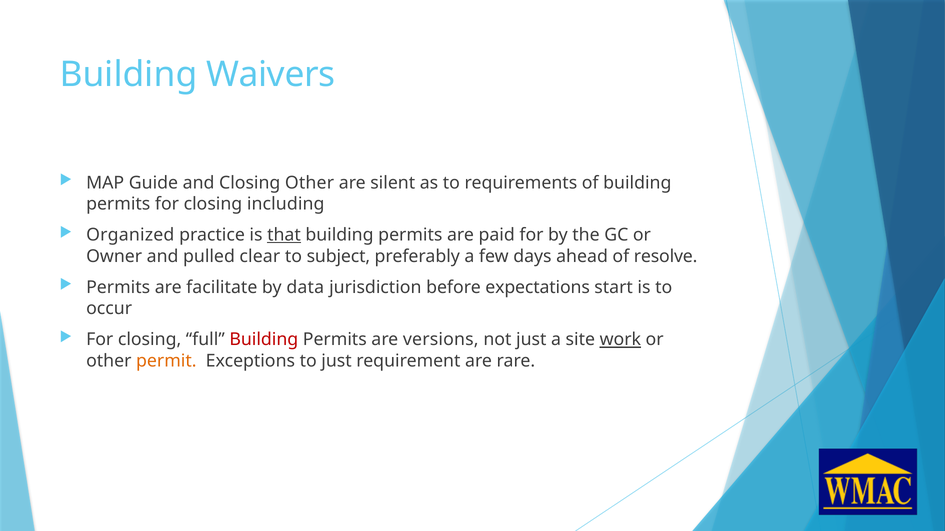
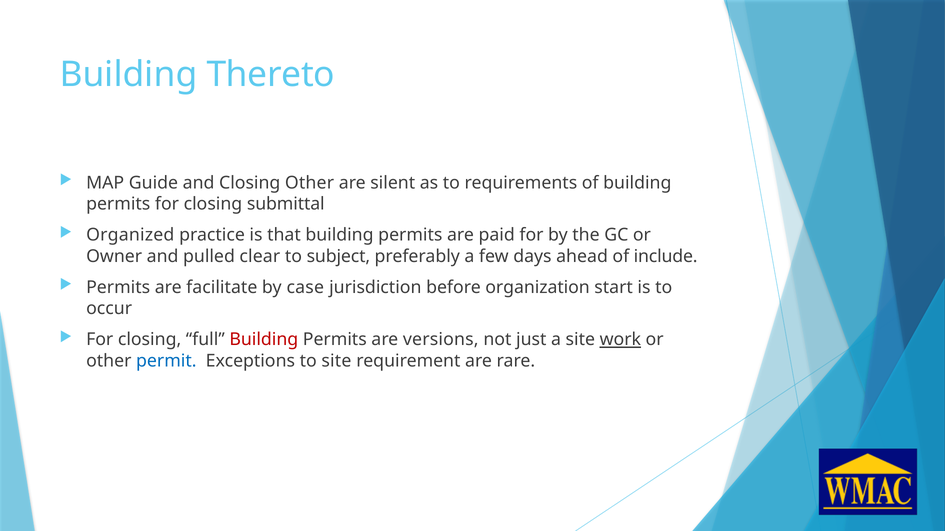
Waivers: Waivers -> Thereto (271, 75)
including: including -> submittal (286, 204)
that underline: present -> none (284, 235)
resolve: resolve -> include (666, 257)
data: data -> case (305, 288)
expectations: expectations -> organization (538, 288)
permit colour: orange -> blue (166, 361)
to just: just -> site (336, 361)
